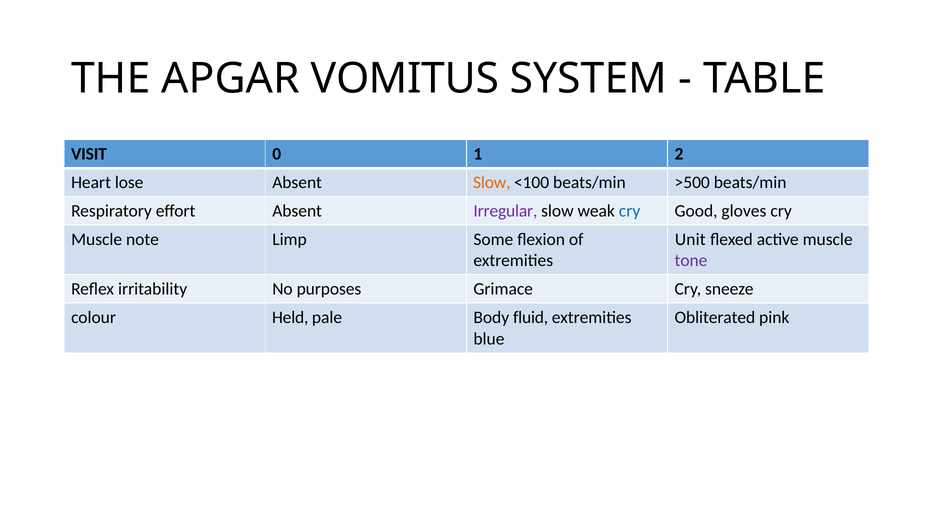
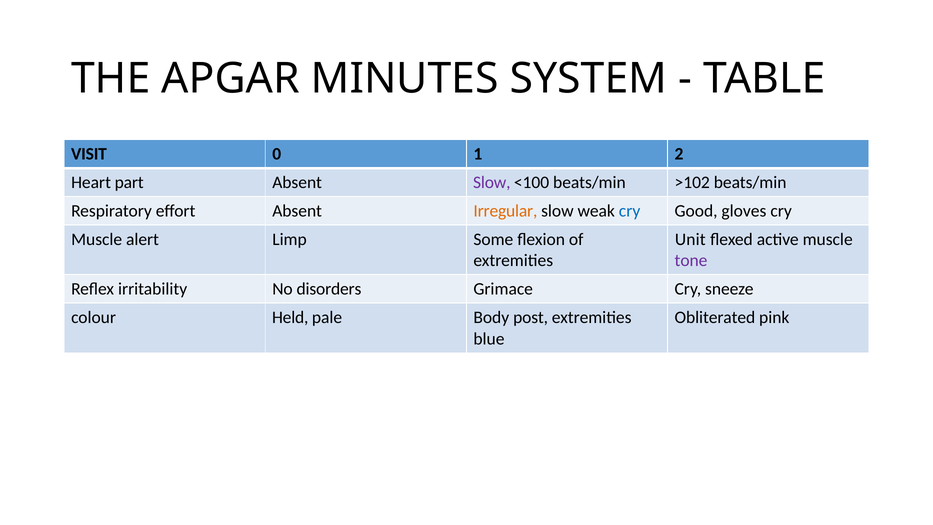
VOMITUS: VOMITUS -> MINUTES (405, 78)
lose: lose -> part (129, 182)
Slow colour: orange -> purple (492, 182)
>500: >500 -> >102 (692, 182)
Irregular colour: purple -> orange (505, 211)
note: note -> alert (143, 239)
purposes: purposes -> disorders (329, 289)
fluid: fluid -> post (531, 317)
